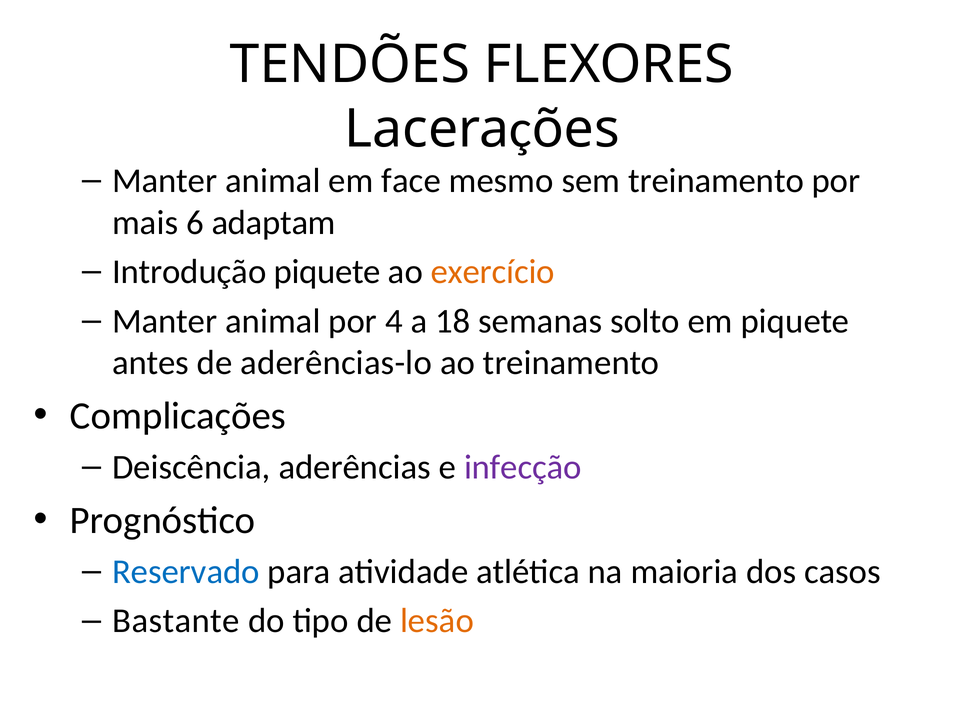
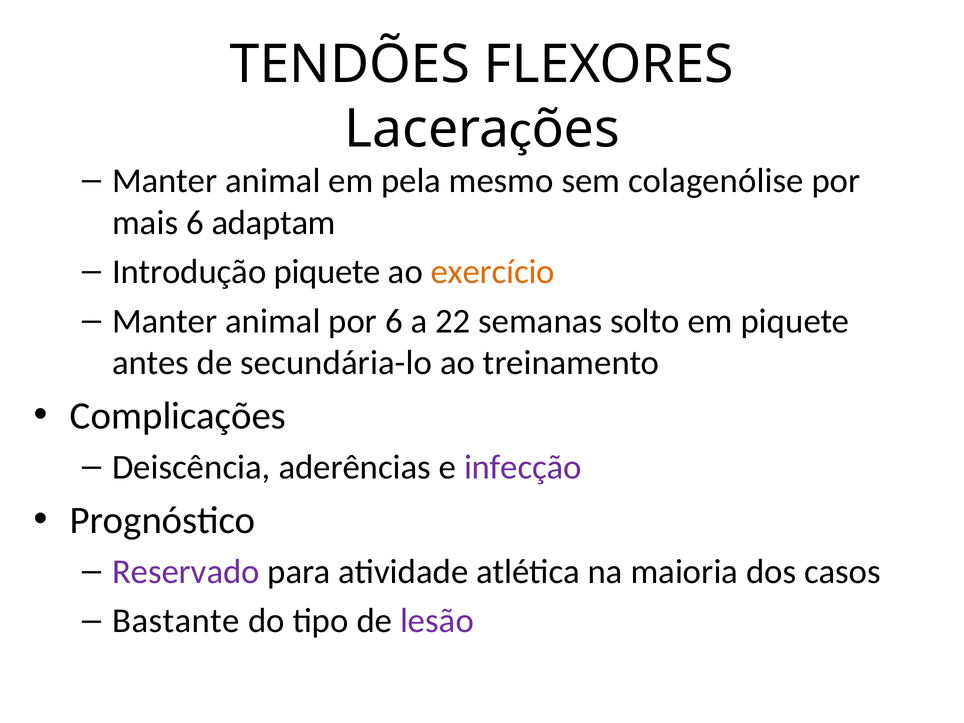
face: face -> pela (411, 181)
sem treinamento: treinamento -> colagenólise (716, 181)
por 4: 4 -> 6 (394, 321)
18: 18 -> 22 (453, 321)
aderências-lo: aderências-lo -> secundária-lo (336, 363)
Reservado colour: blue -> purple (186, 572)
lesão colour: orange -> purple (437, 621)
